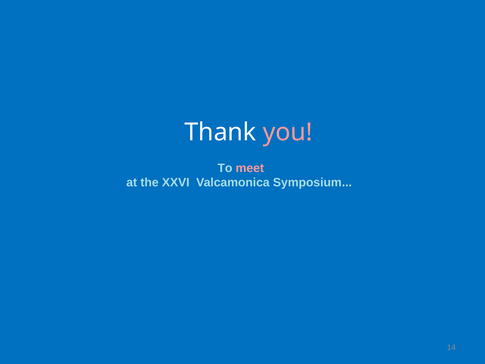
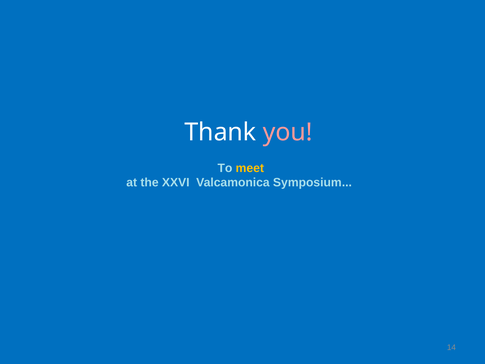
meet colour: pink -> yellow (250, 168)
